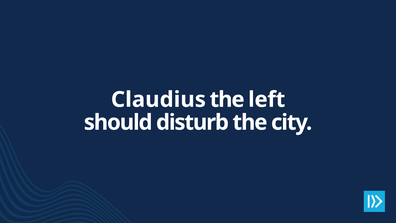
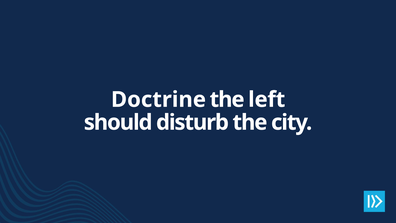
Claudius: Claudius -> Doctrine (158, 99)
